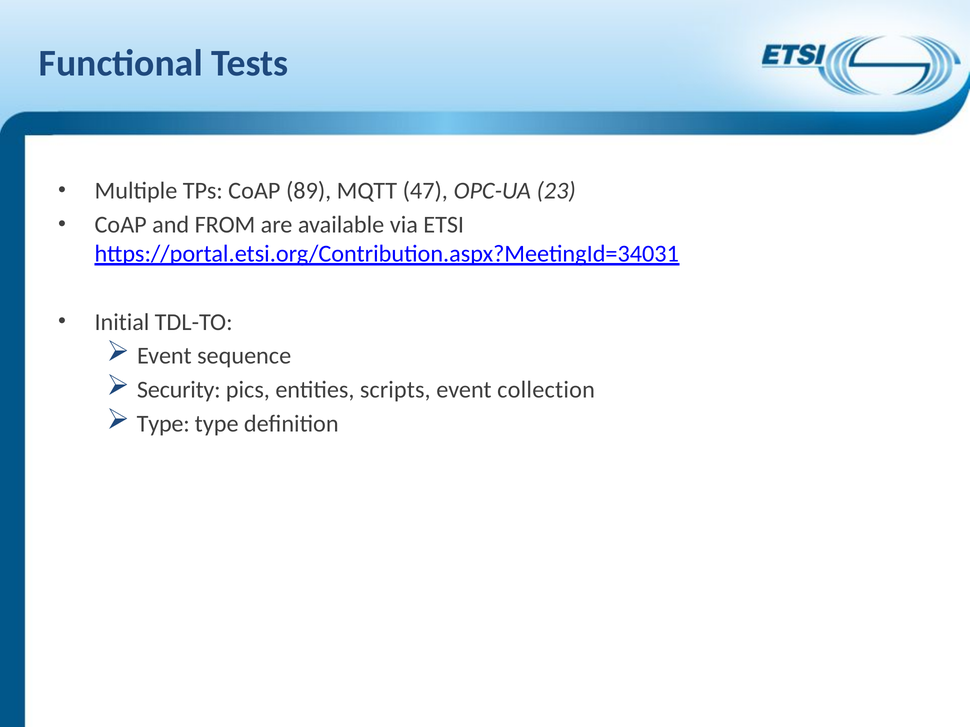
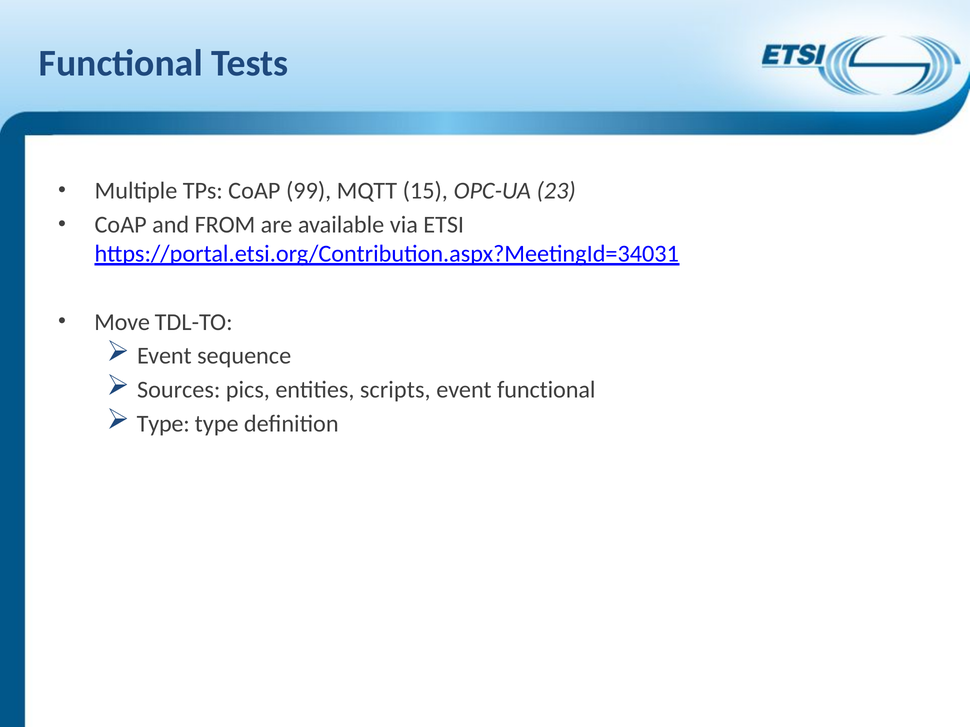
89: 89 -> 99 (309, 191)
47: 47 -> 15 (425, 191)
Initial: Initial -> Move (122, 322)
Security: Security -> Sources (179, 390)
event collection: collection -> functional (546, 390)
